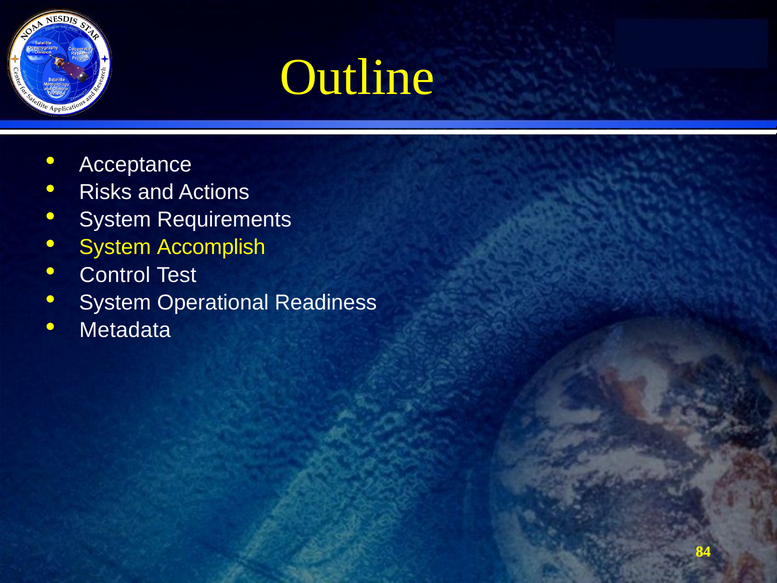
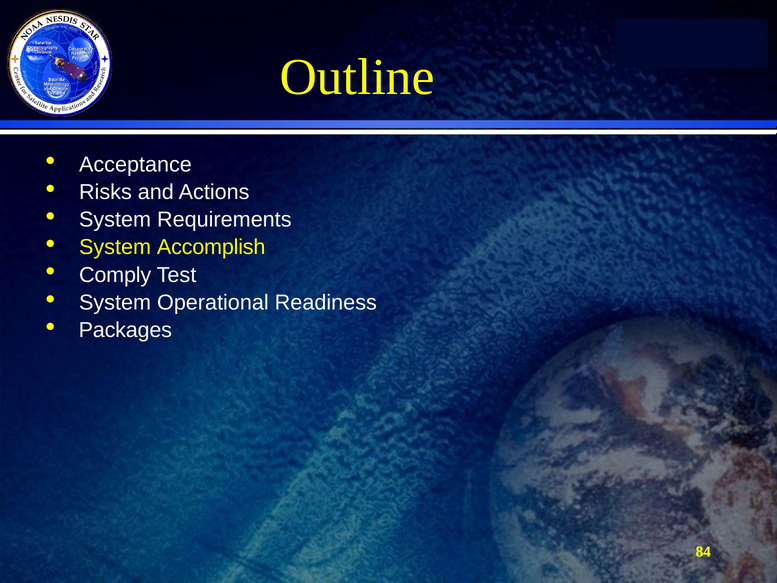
Control: Control -> Comply (115, 275)
Metadata: Metadata -> Packages (125, 330)
